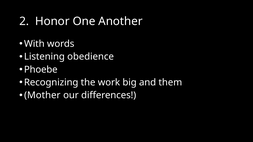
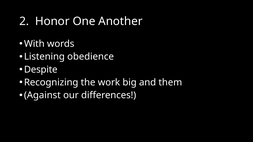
Phoebe: Phoebe -> Despite (41, 70)
Mother: Mother -> Against (42, 95)
